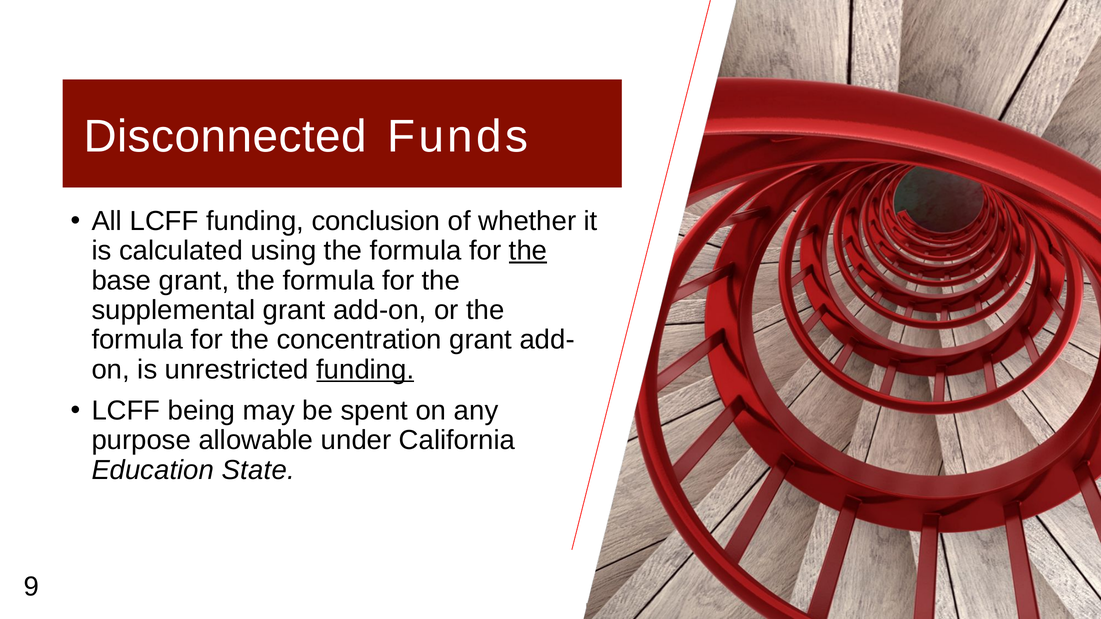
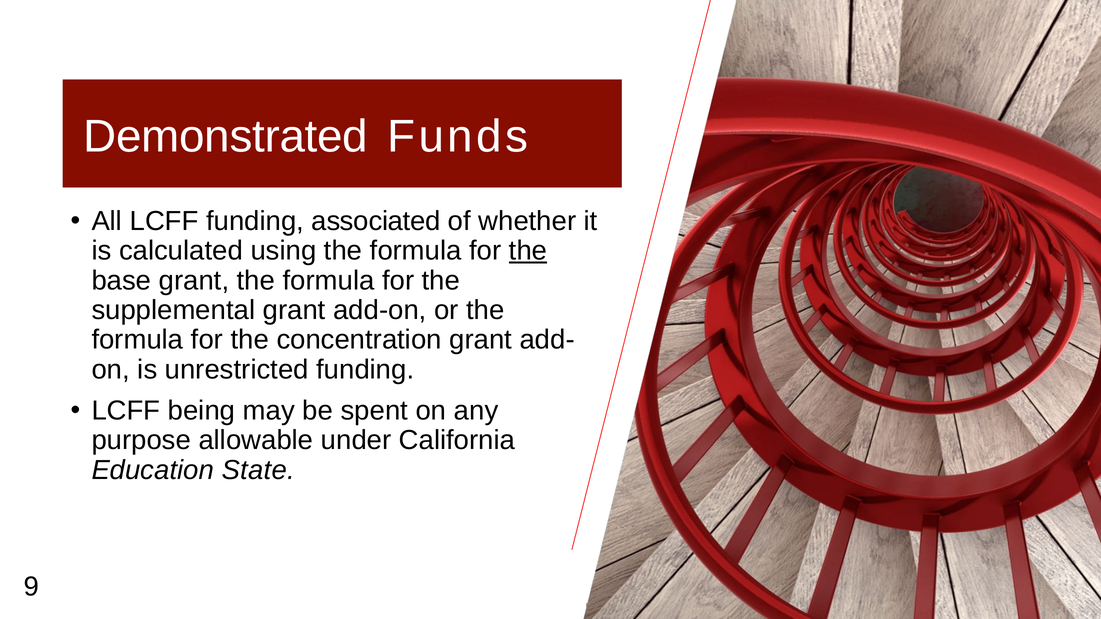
Disconnected: Disconnected -> Demonstrated (226, 137)
conclusion: conclusion -> associated (376, 221)
funding underline: present -> none (365, 370)
